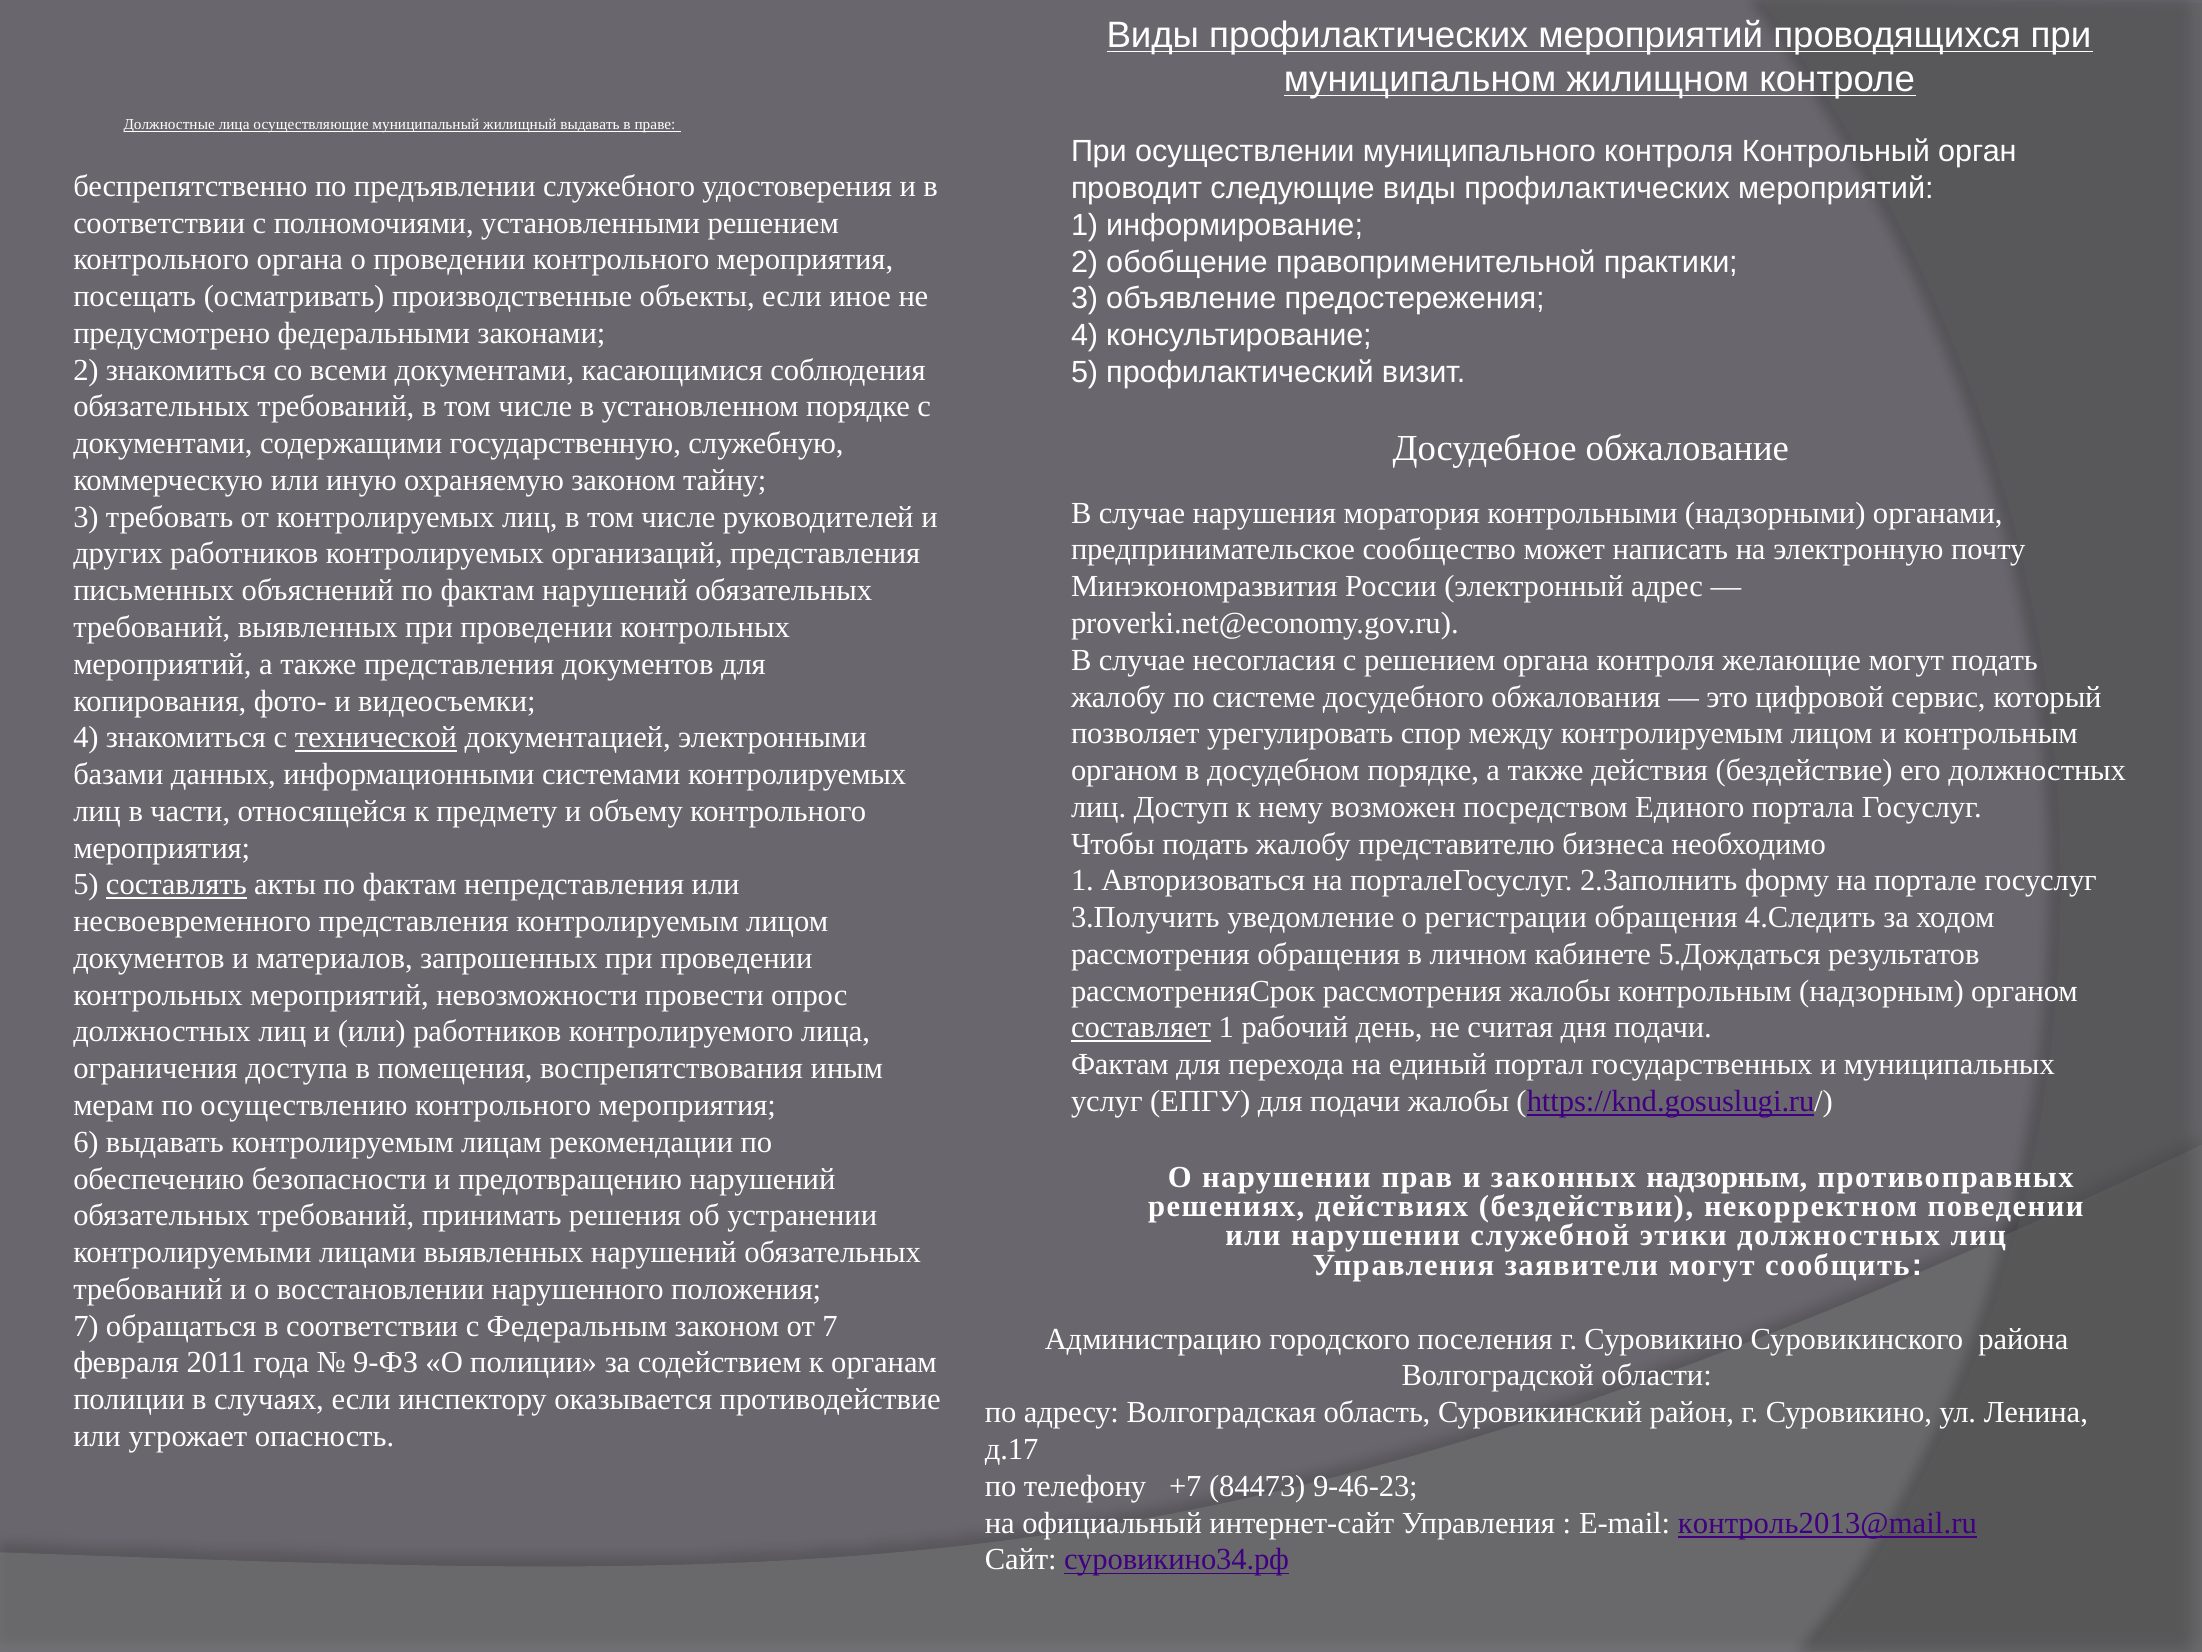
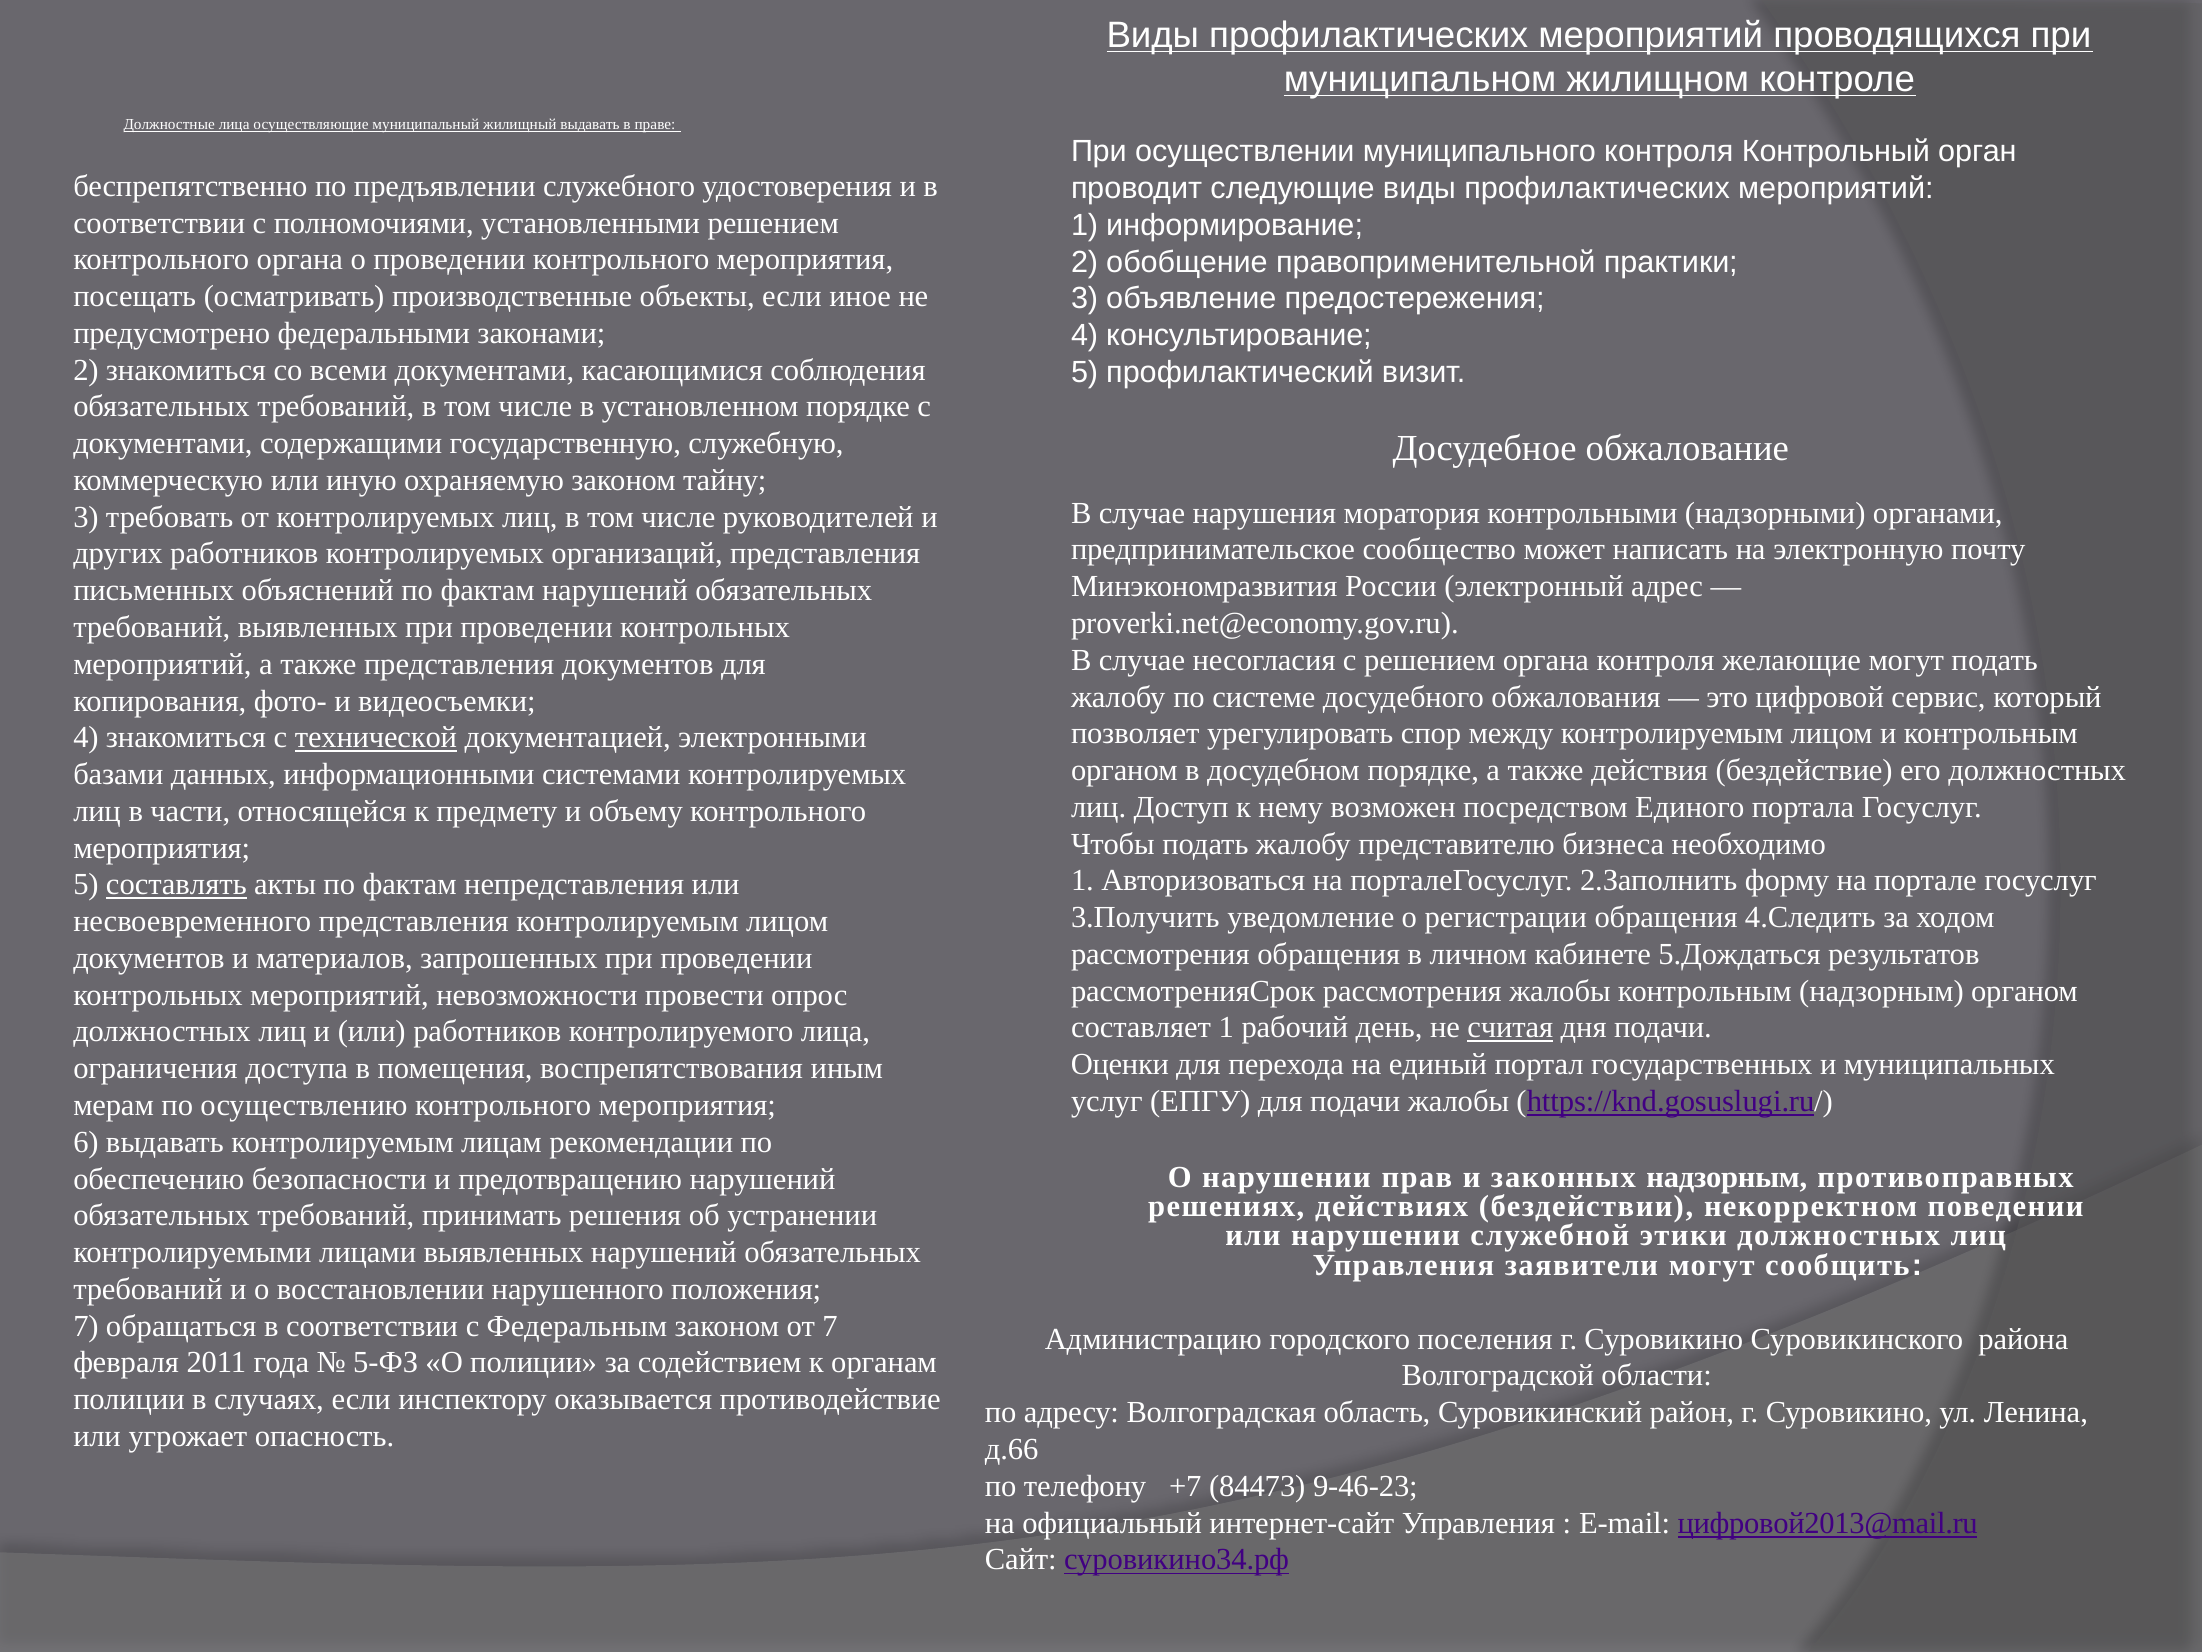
составляет underline: present -> none (1141, 1028)
считая underline: none -> present (1510, 1028)
Фактам: Фактам -> Оценки (1120, 1064)
9-ФЗ: 9-ФЗ -> 5-ФЗ (386, 1362)
д.17: д.17 -> д.66 (1012, 1449)
контроль2013@mail.ru: контроль2013@mail.ru -> цифровой2013@mail.ru (1828, 1522)
